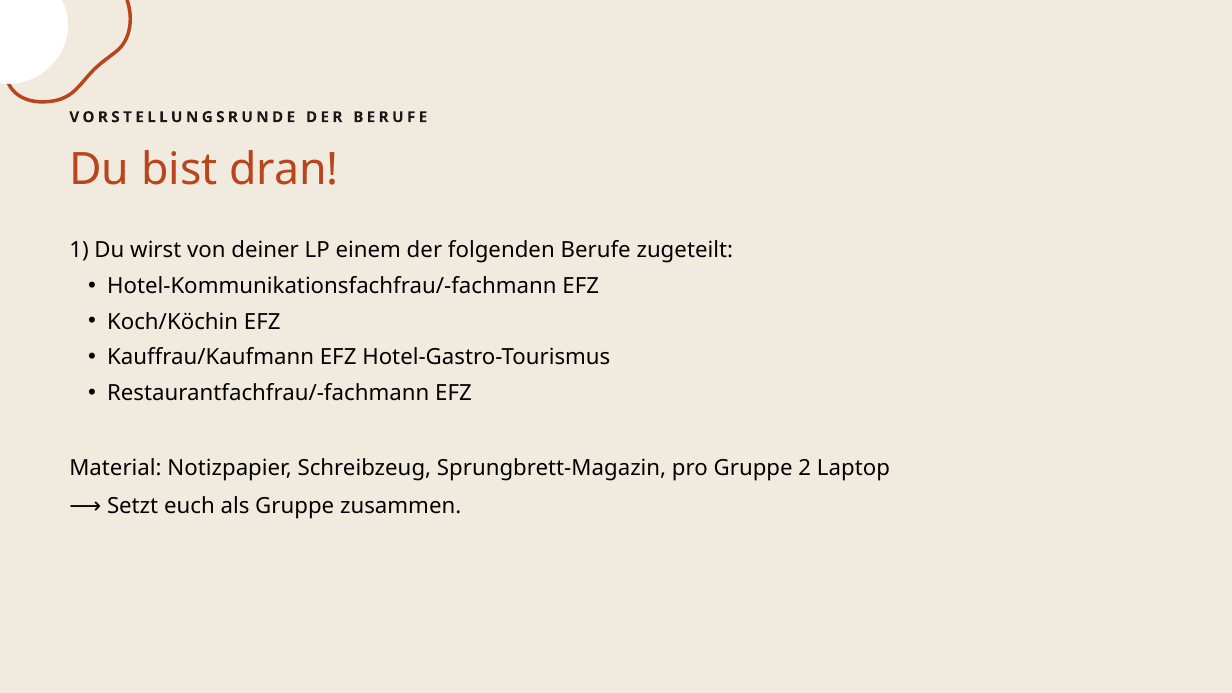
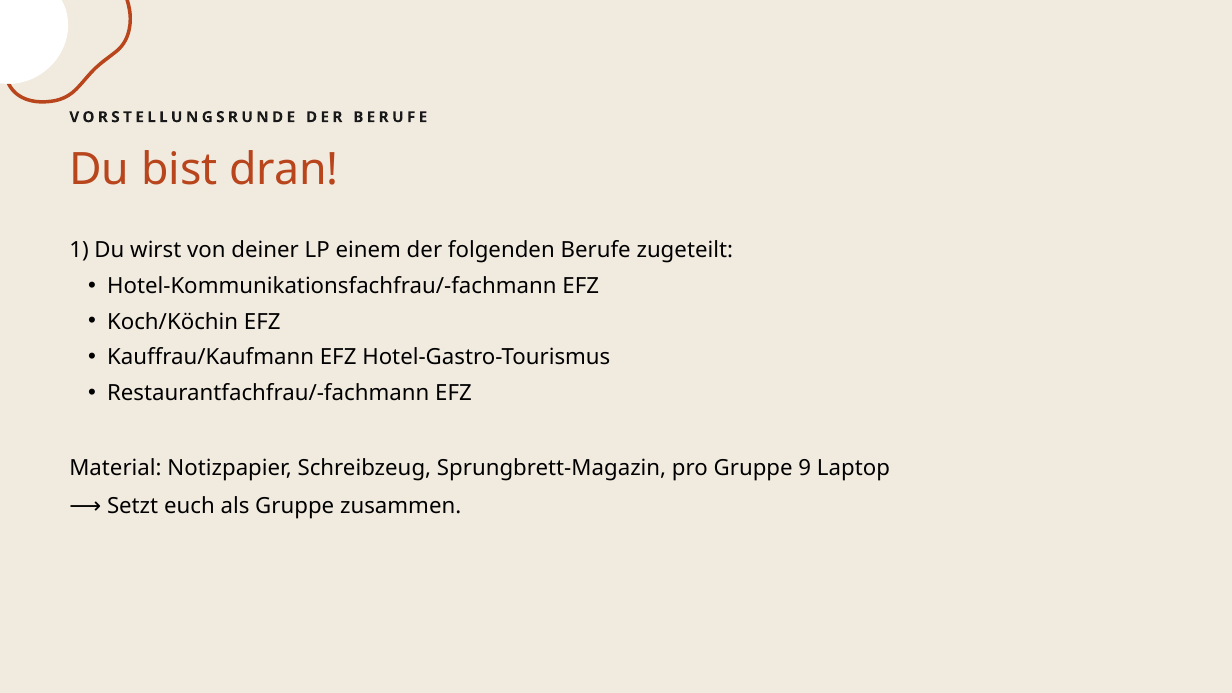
2: 2 -> 9 (805, 468)
